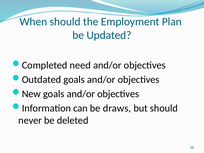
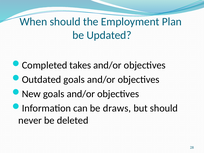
need: need -> takes (80, 65)
